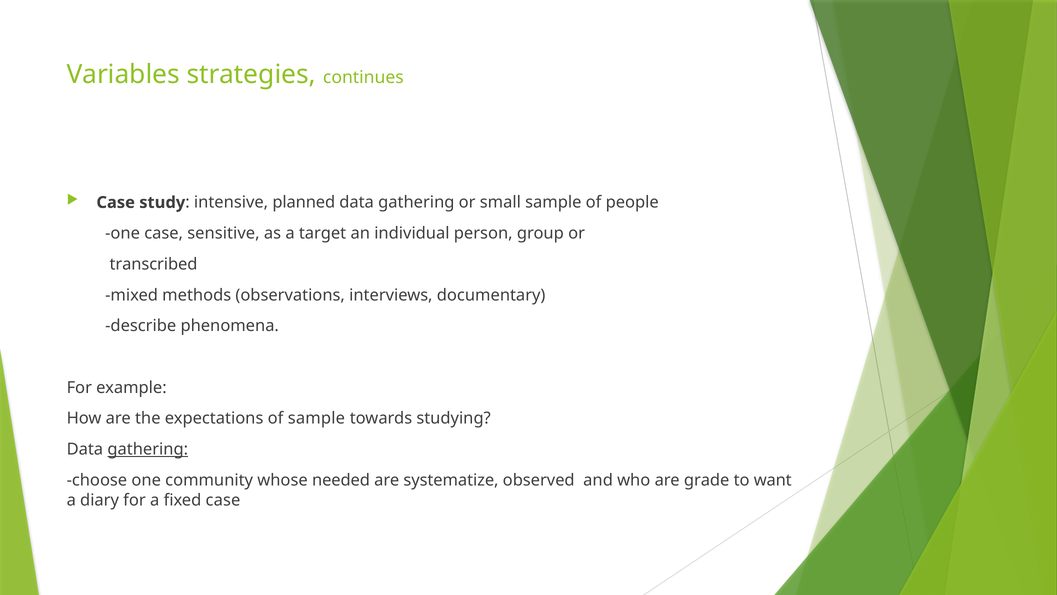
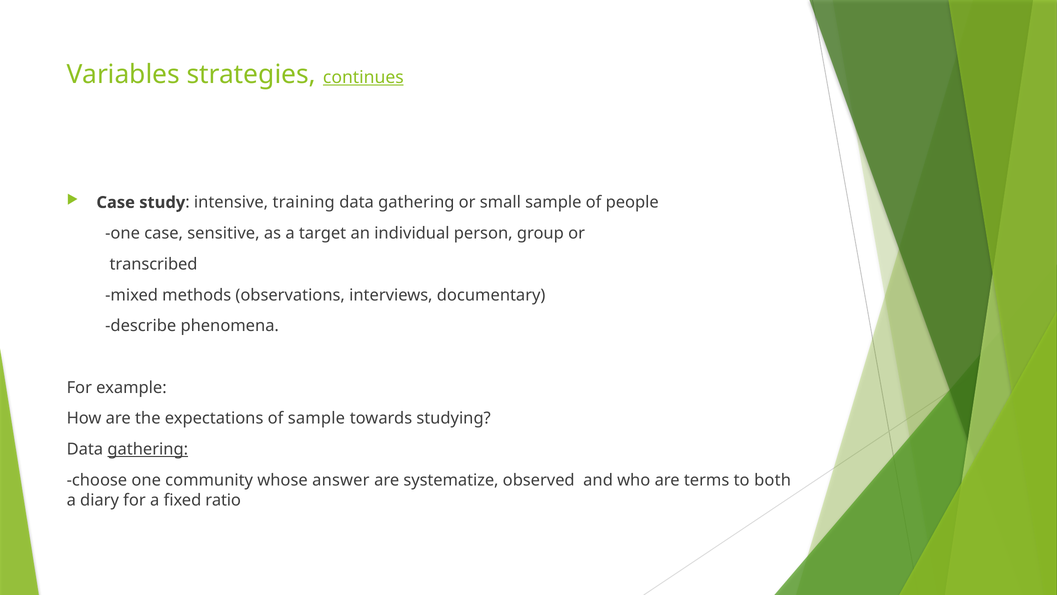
continues underline: none -> present (363, 77)
planned: planned -> training (304, 202)
needed: needed -> answer (341, 480)
grade: grade -> terms (707, 480)
want: want -> both (773, 480)
fixed case: case -> ratio (223, 500)
